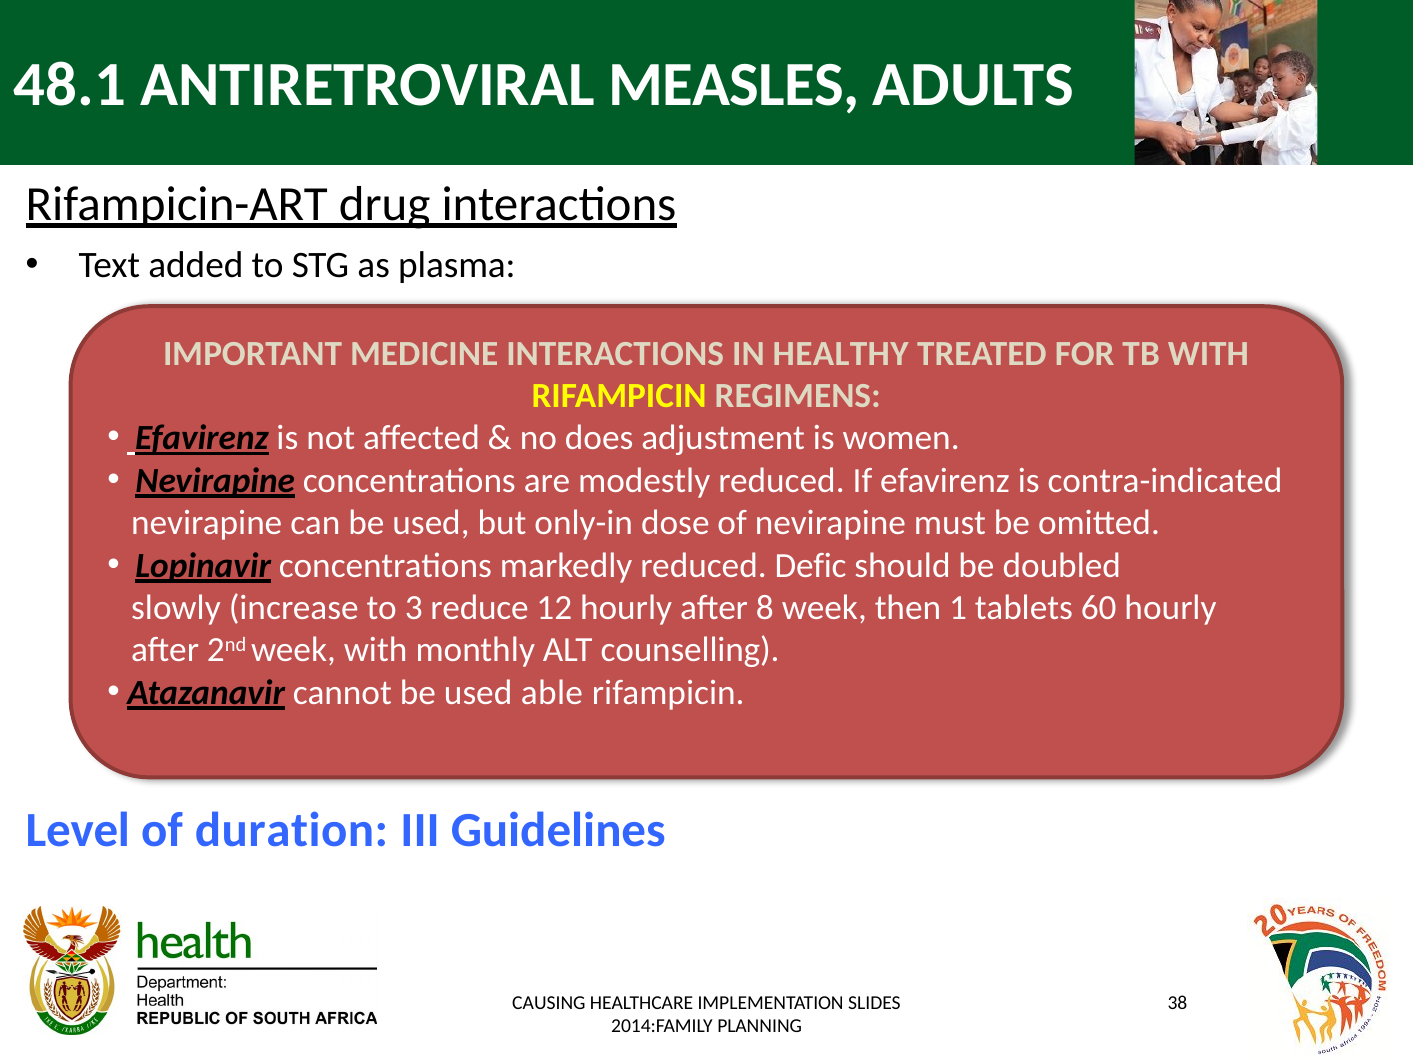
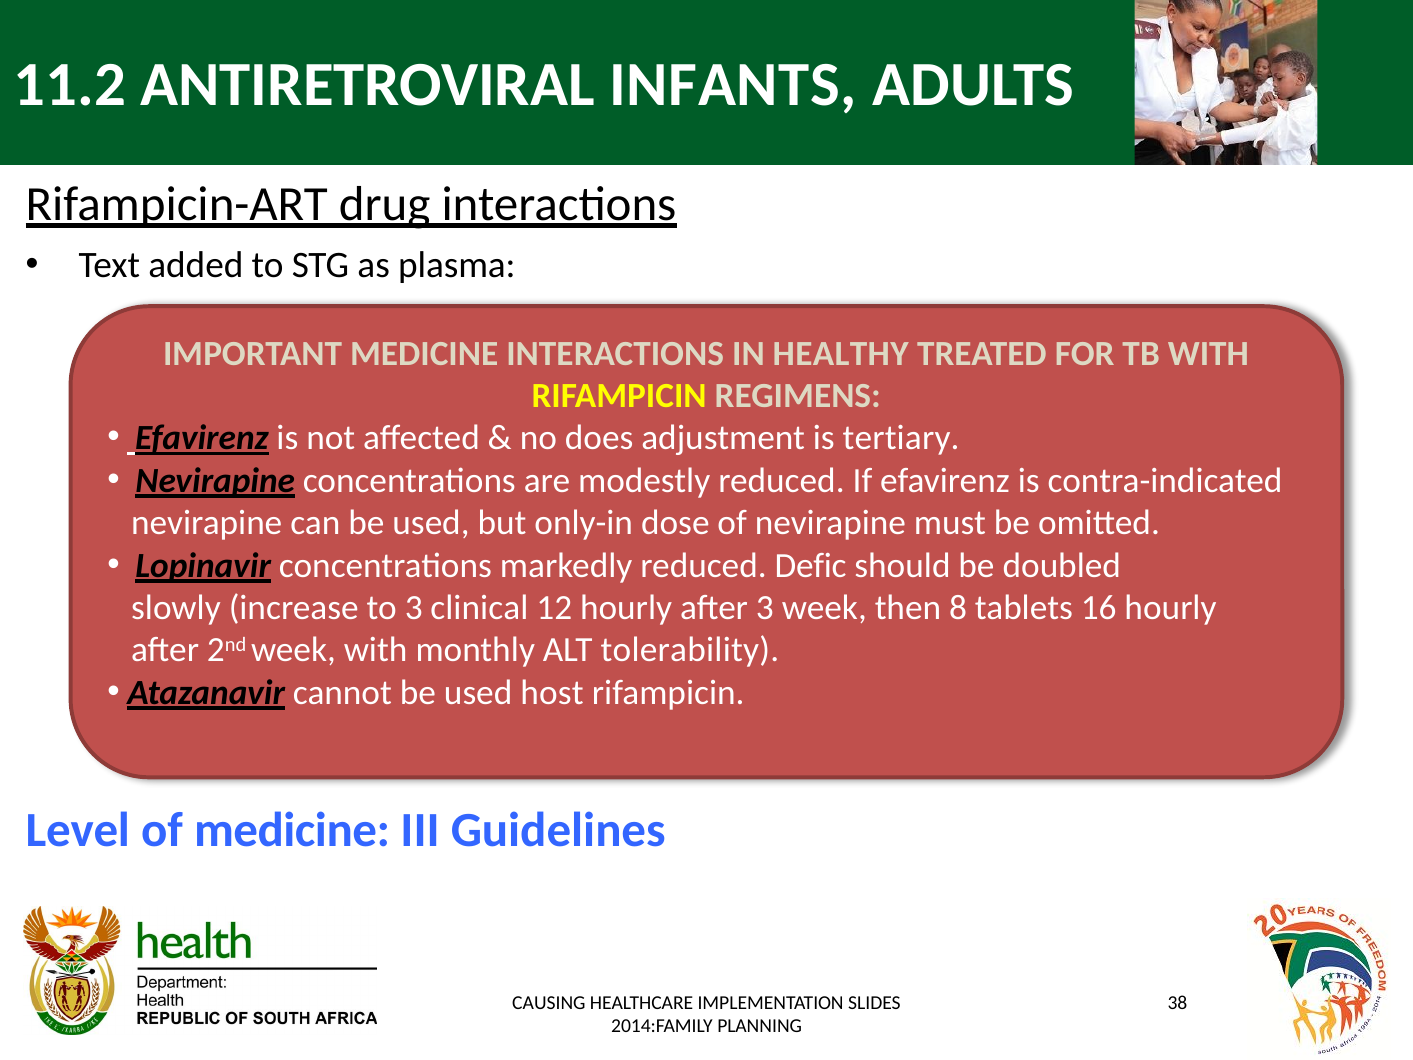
48.1: 48.1 -> 11.2 (70, 84)
MEASLES: MEASLES -> INFANTS (733, 84)
women: women -> tertiary (901, 438)
reduce: reduce -> clinical (479, 608)
after 8: 8 -> 3 (765, 608)
1: 1 -> 8 (958, 608)
60: 60 -> 16 (1099, 608)
counselling: counselling -> tolerability (690, 650)
able: able -> host (552, 692)
of duration: duration -> medicine (292, 830)
